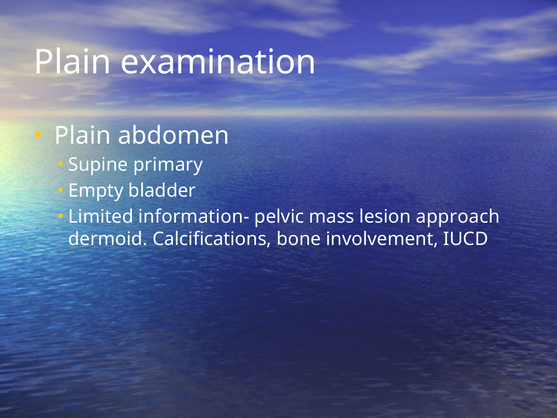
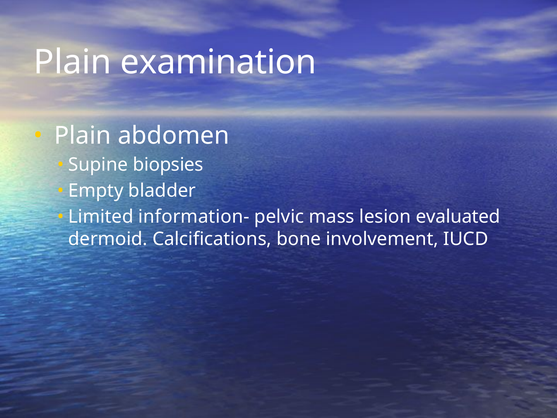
primary: primary -> biopsies (168, 165)
approach: approach -> evaluated (458, 217)
